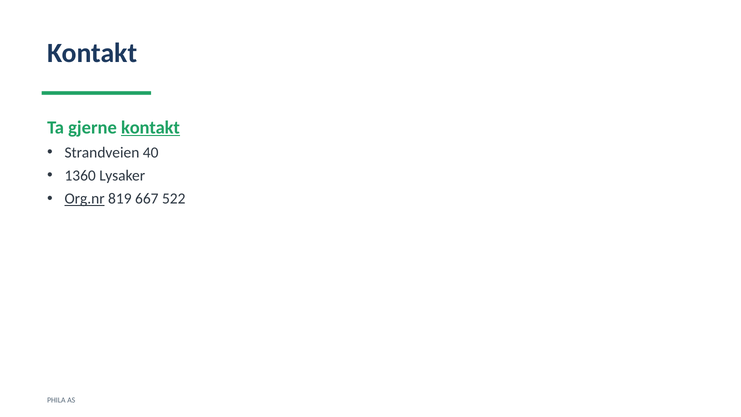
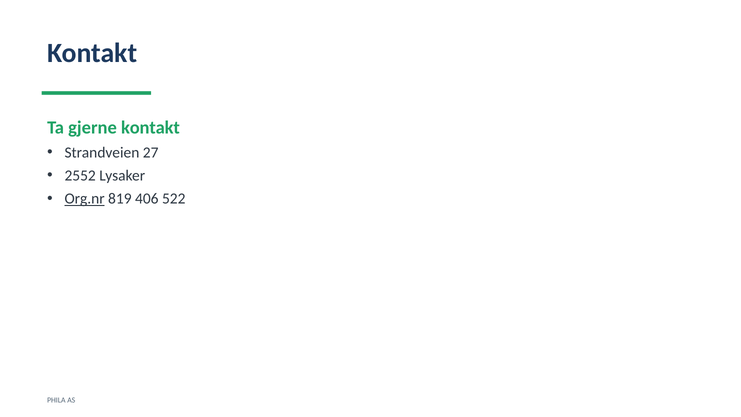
kontakt underline: present -> none (150, 128)
40: 40 -> 27 (151, 152)
1360: 1360 -> 2552 (80, 176)
667: 667 -> 406 (147, 199)
